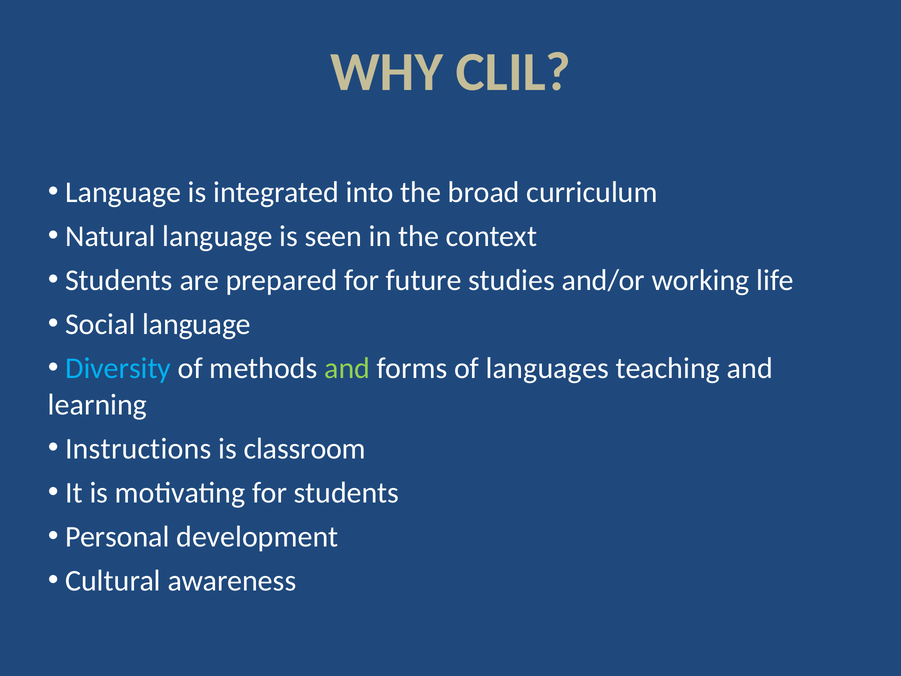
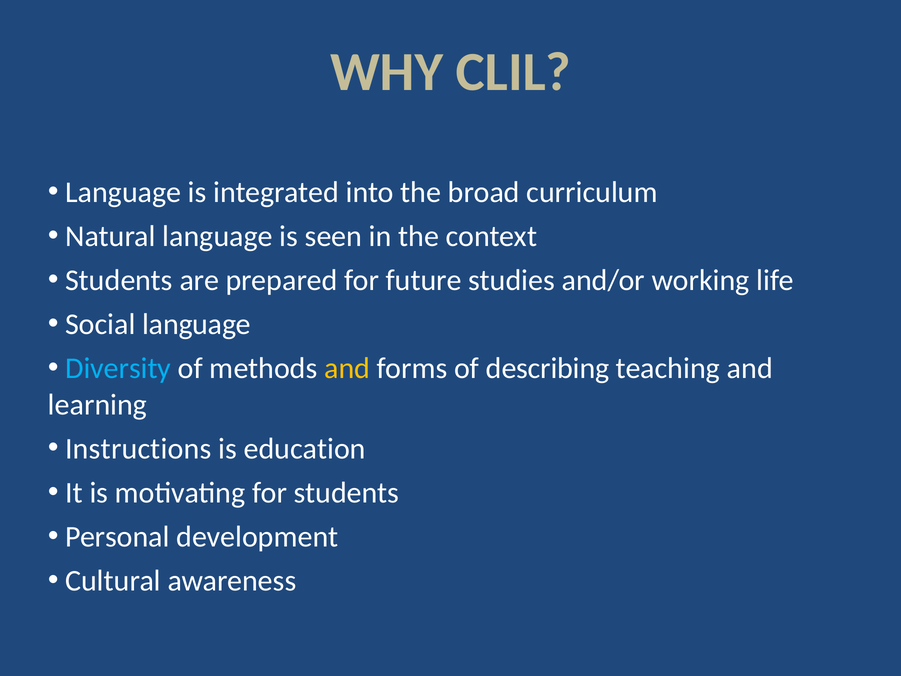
and colour: light green -> yellow (347, 368)
languages: languages -> describing (548, 368)
classroom: classroom -> education (305, 449)
